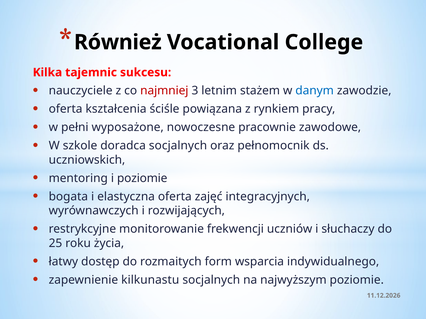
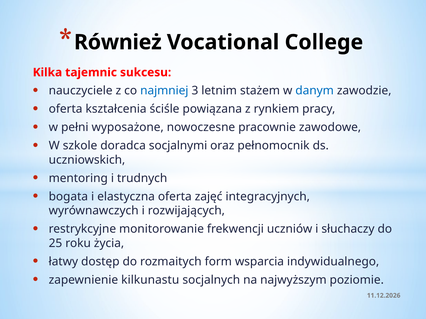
najmniej colour: red -> blue (164, 91)
doradca socjalnych: socjalnych -> socjalnymi (178, 146)
i poziomie: poziomie -> trudnych (142, 178)
